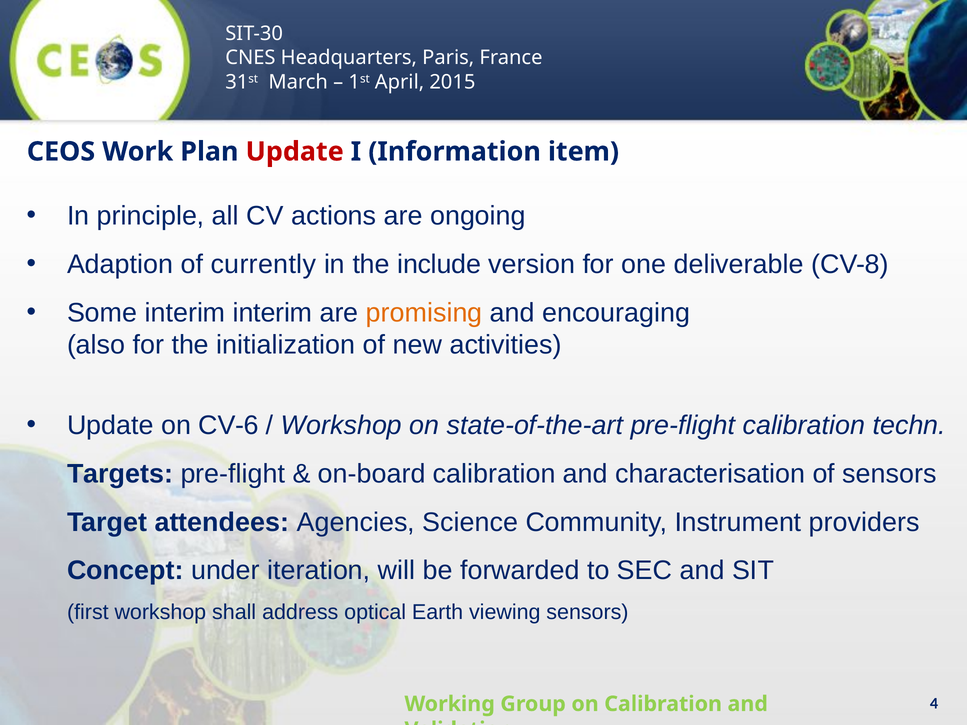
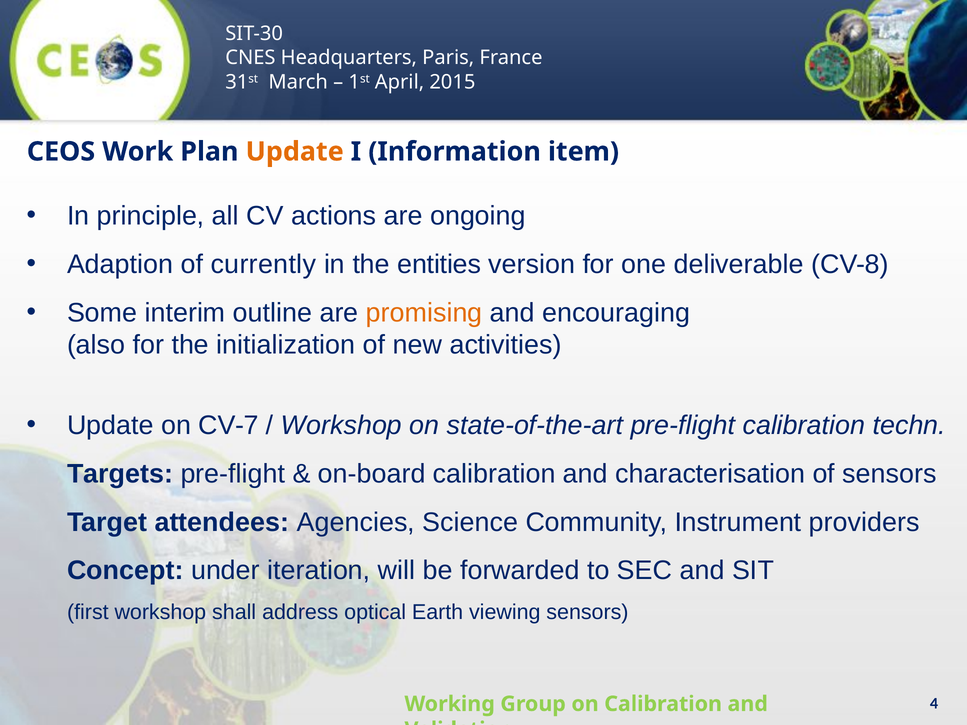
Update colour: red -> orange (295, 152)
include: include -> entities (439, 265)
interim interim: interim -> outline (272, 313)
CV-6: CV-6 -> CV-7 (229, 426)
